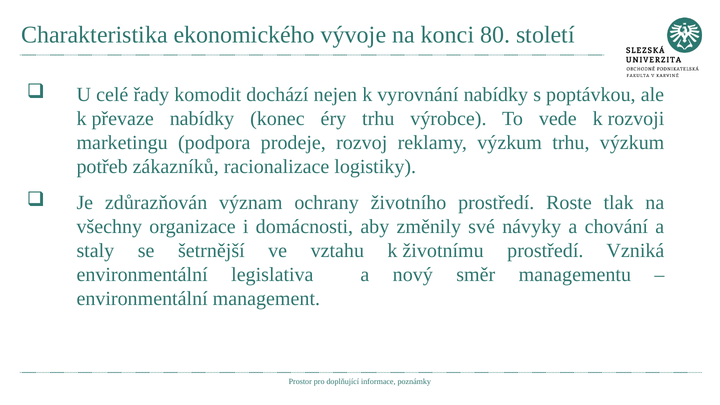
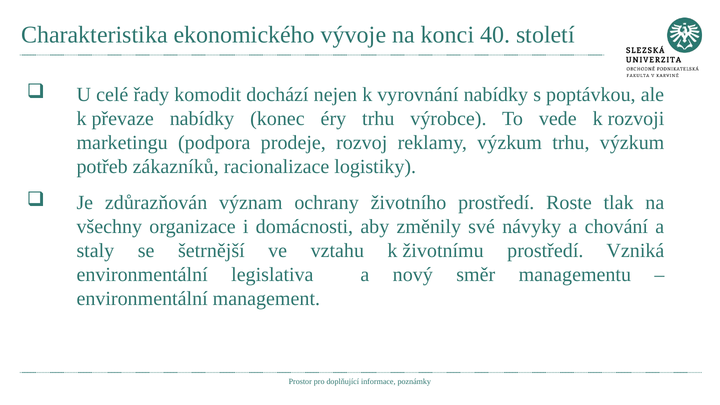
80: 80 -> 40 (495, 35)
